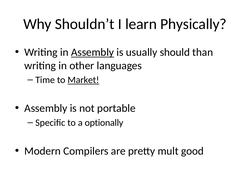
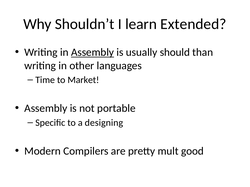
Physically: Physically -> Extended (193, 24)
Market underline: present -> none (83, 80)
optionally: optionally -> designing (104, 123)
